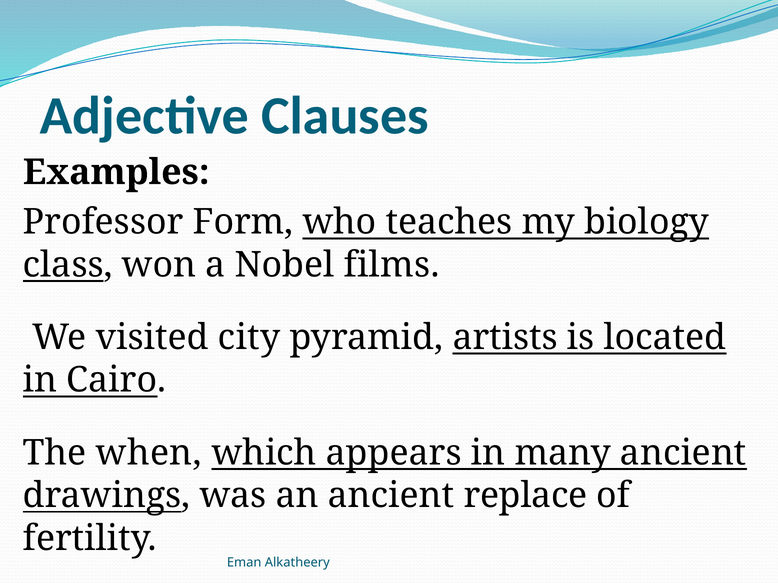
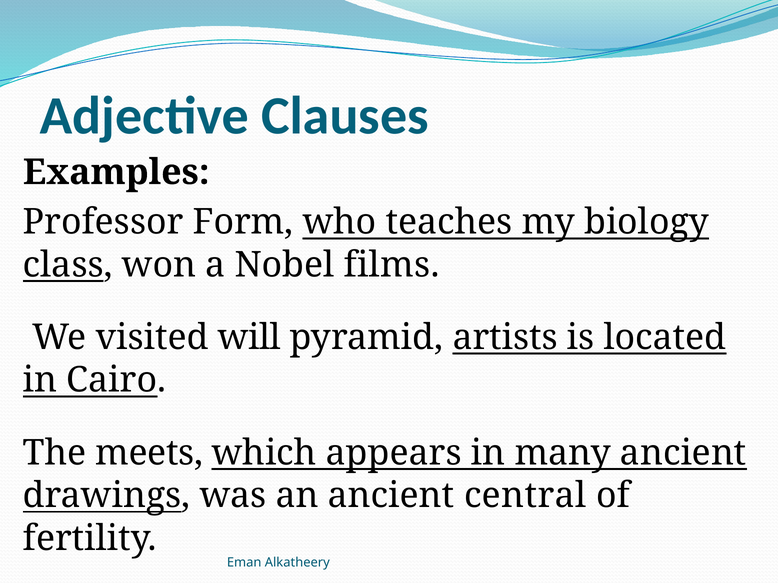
city: city -> will (249, 338)
when: when -> meets (149, 453)
replace: replace -> central (525, 496)
